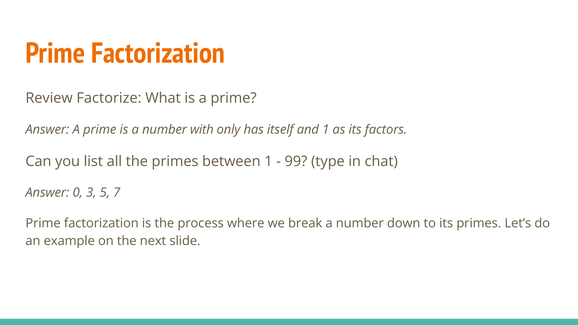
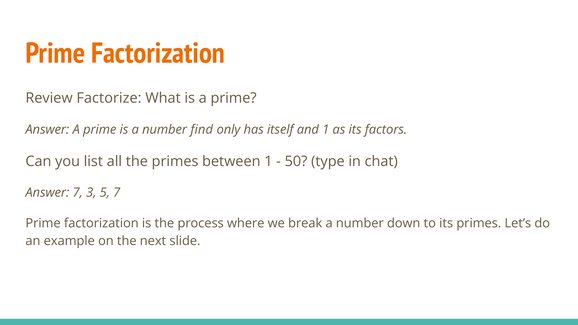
with: with -> find (202, 130)
99: 99 -> 50 (296, 161)
Answer 0: 0 -> 7 (78, 193)
